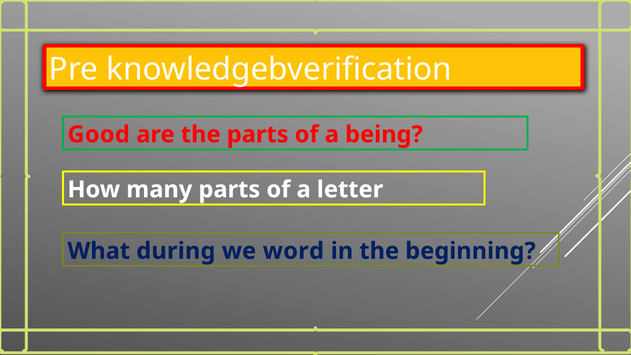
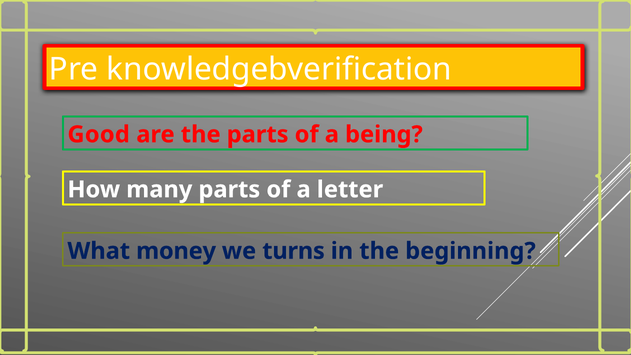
during: during -> money (176, 251)
word: word -> turns (294, 251)
